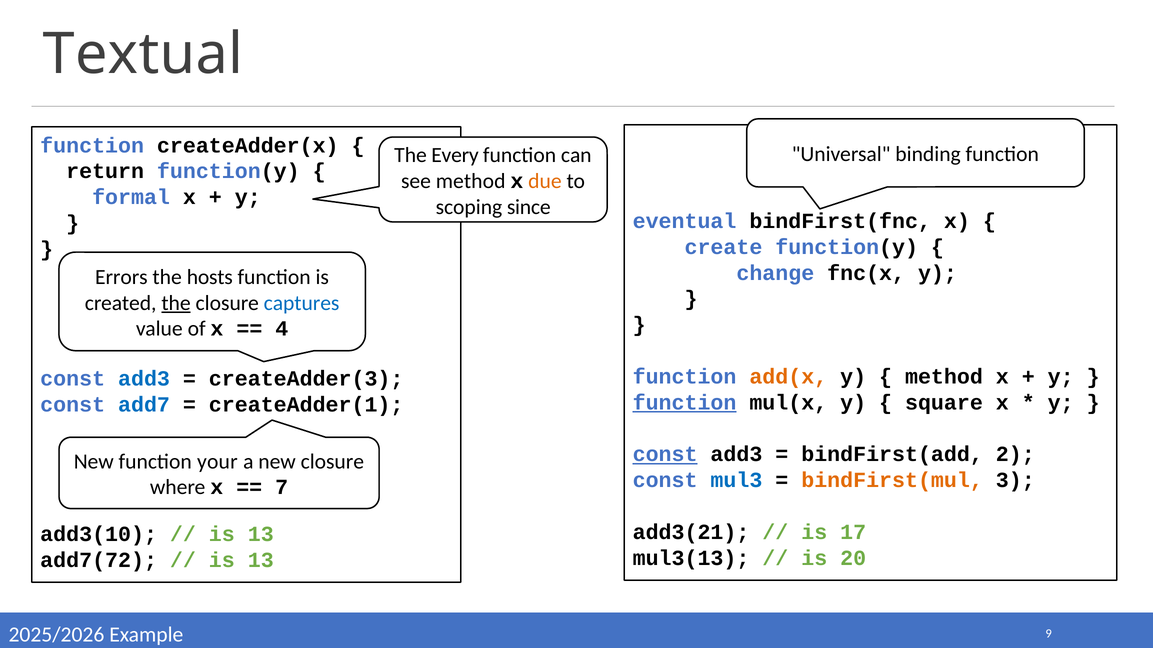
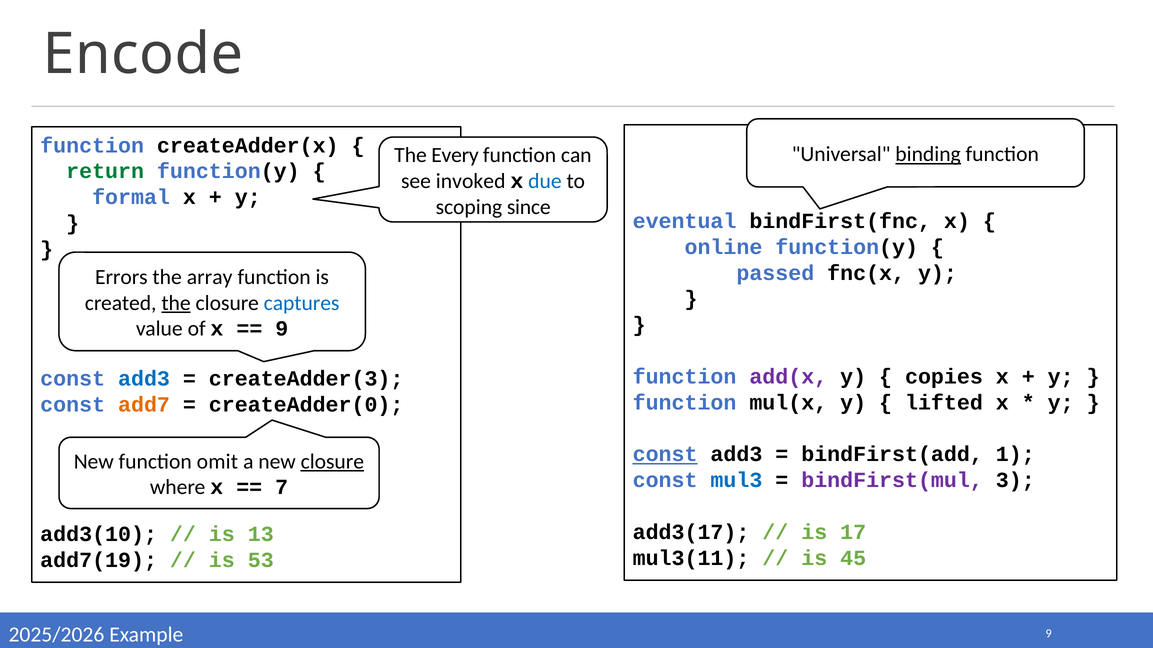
Textual: Textual -> Encode (143, 54)
binding underline: none -> present (928, 154)
return colour: black -> green (105, 171)
see method: method -> invoked (471, 181)
due colour: orange -> blue (545, 181)
create: create -> online (723, 247)
change: change -> passed (775, 273)
hosts: hosts -> array (210, 277)
4: 4 -> 9 (282, 329)
add(x colour: orange -> purple (788, 377)
method: method -> copies (944, 377)
function underline: present -> none (685, 403)
square: square -> lifted (944, 403)
add7 colour: blue -> orange (144, 405)
createAdder(1: createAdder(1 -> createAdder(0 (306, 405)
2: 2 -> 1 (1015, 455)
your: your -> omit (217, 462)
closure underline: none -> present (332, 462)
bindFirst(mul colour: orange -> purple (892, 481)
add3(21: add3(21 -> add3(17 (691, 533)
mul3(13: mul3(13 -> mul3(11 (691, 559)
20: 20 -> 45 (853, 559)
add7(72: add7(72 -> add7(19 (99, 561)
13: 13 -> 53 (261, 561)
